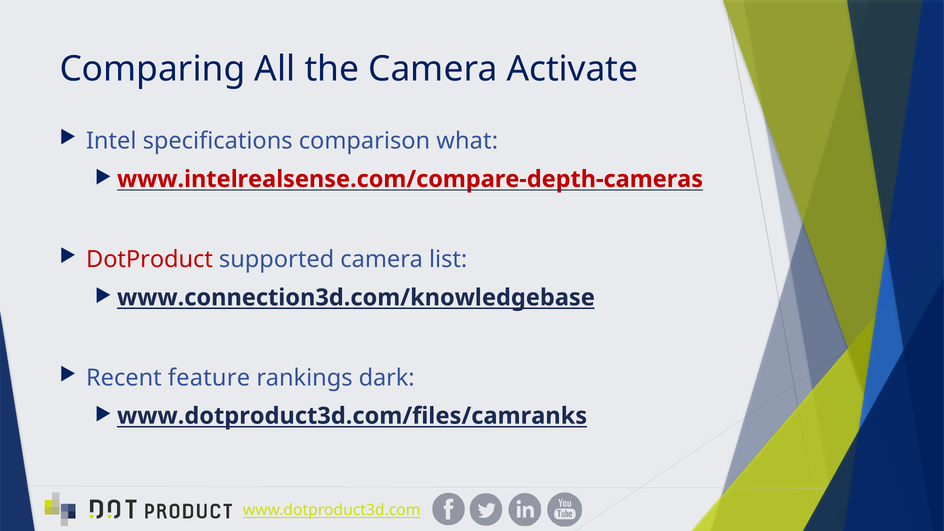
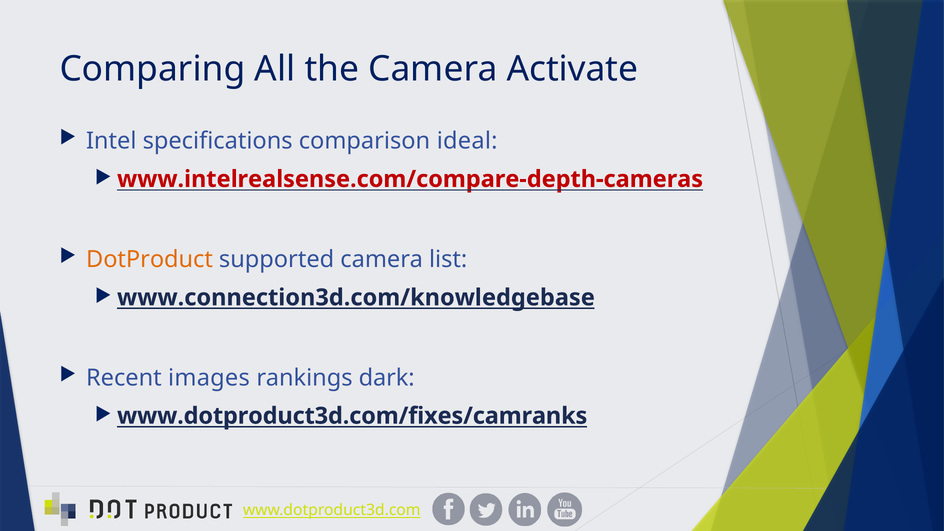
what: what -> ideal (467, 141)
DotProduct colour: red -> orange (149, 259)
feature: feature -> images (209, 378)
www.dotproduct3d.com/files/camranks: www.dotproduct3d.com/files/camranks -> www.dotproduct3d.com/fixes/camranks (352, 416)
